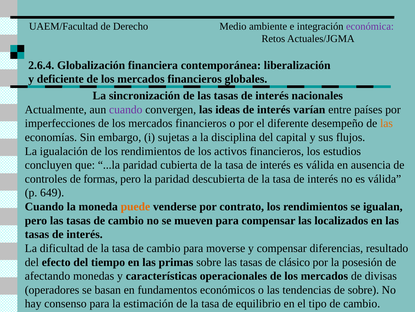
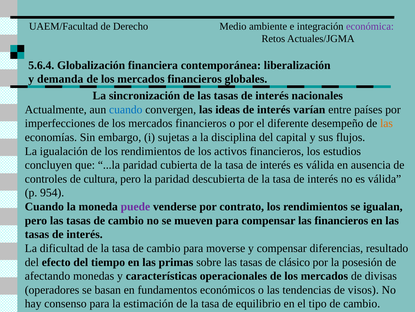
2.6.4: 2.6.4 -> 5.6.4 (41, 65)
deficiente: deficiente -> demanda (60, 79)
cuando colour: purple -> blue (126, 109)
formas: formas -> cultura (101, 179)
649: 649 -> 954 (52, 192)
puede colour: orange -> purple (135, 206)
las localizados: localizados -> financieros (341, 220)
de sobre: sobre -> visos (363, 289)
